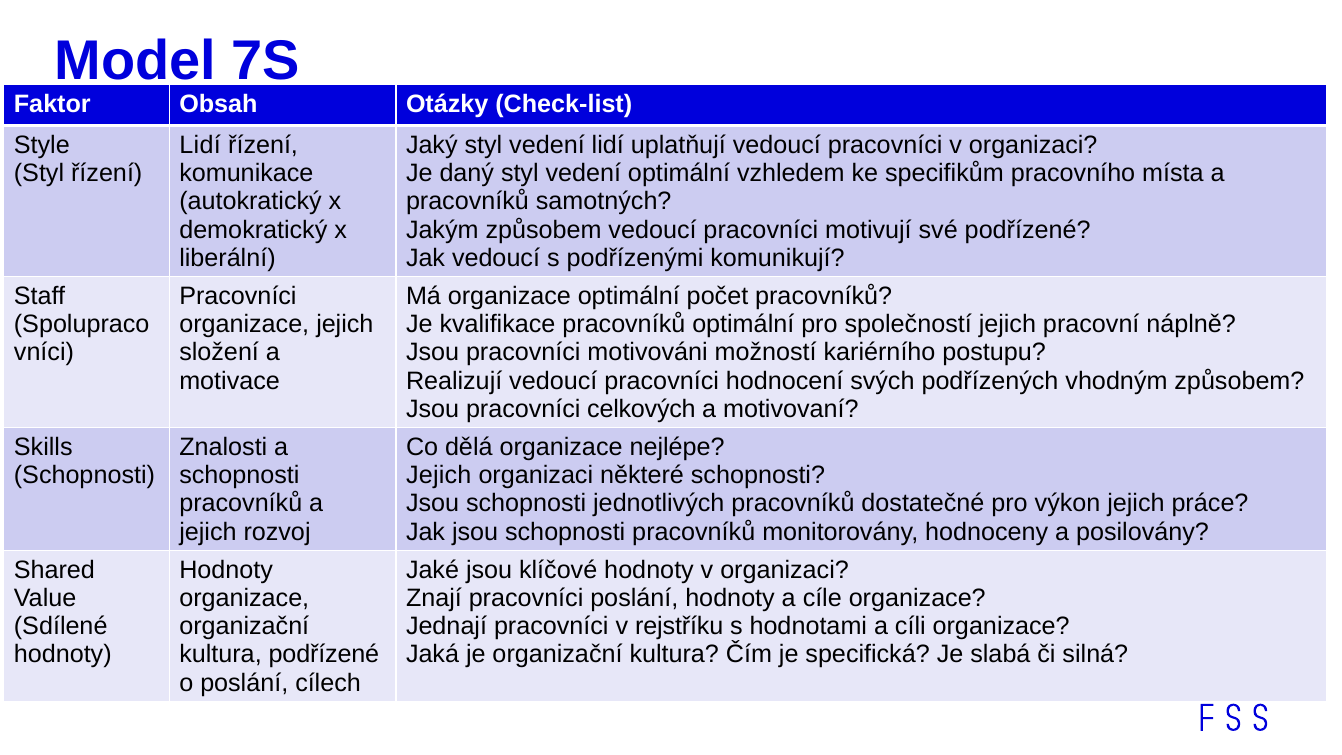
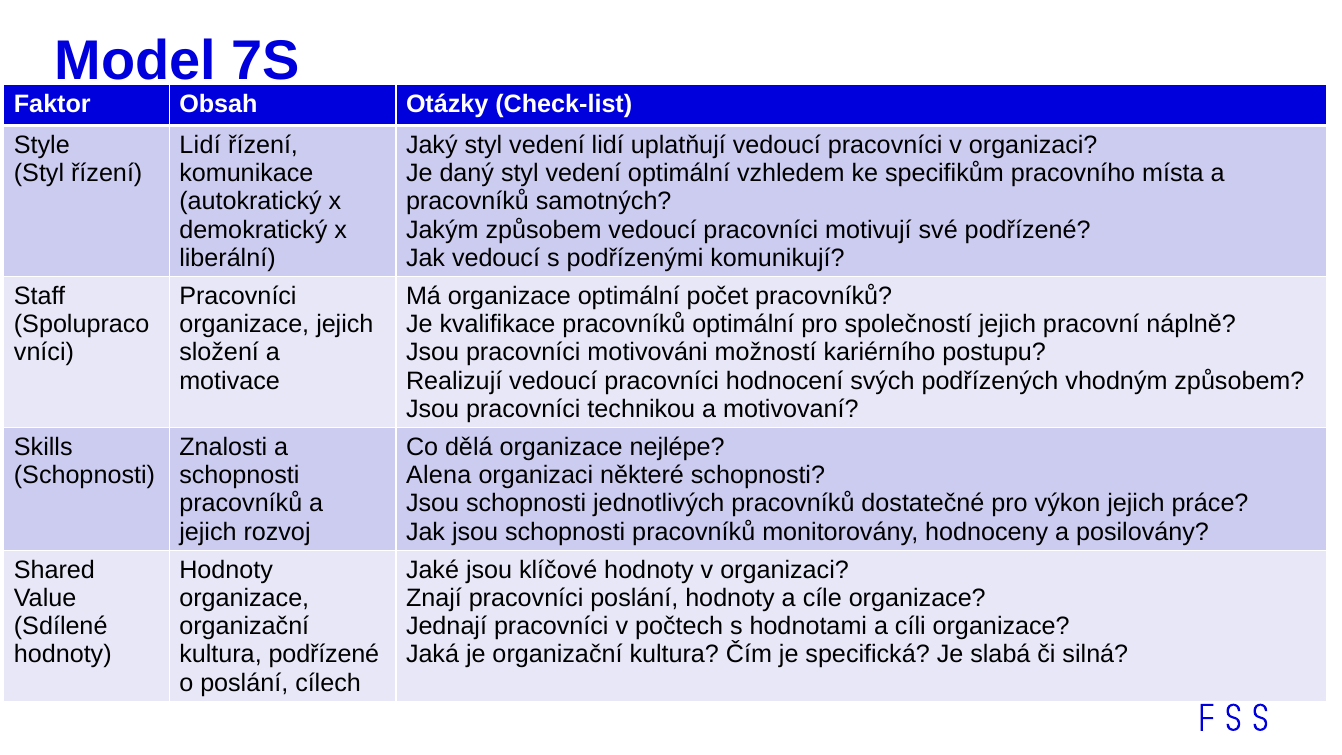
celkových: celkových -> technikou (641, 409)
Jejich: Jejich -> Alena (439, 475)
rejstříku: rejstříku -> počtech (679, 626)
